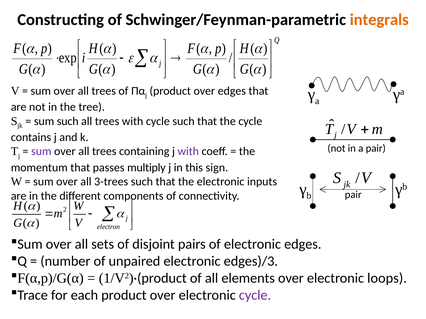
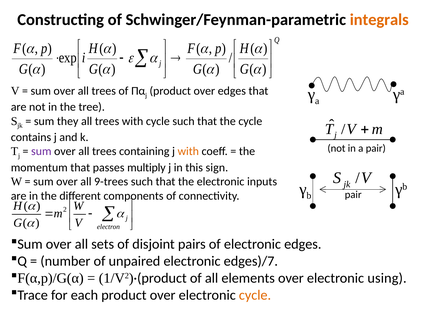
sum such: such -> they (68, 121)
with colour: purple -> orange (188, 152)
3-trees: 3-trees -> 9-trees (111, 182)
edges)/3: edges)/3 -> edges)/7 (251, 262)
loops: loops -> using (387, 279)
cycle colour: purple -> orange (255, 296)
